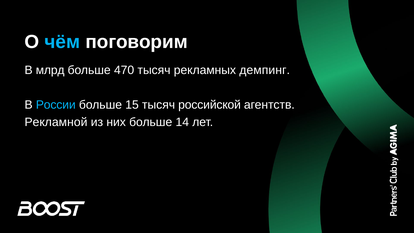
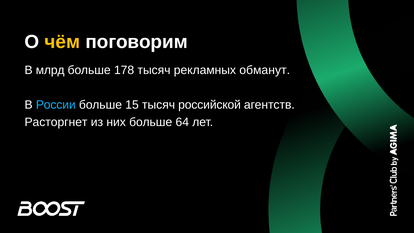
чём colour: light blue -> yellow (62, 42)
470: 470 -> 178 (124, 70)
демпинг: демпинг -> обманут (265, 70)
Рекламной: Рекламной -> Расторгнет (56, 122)
14: 14 -> 64 (182, 122)
